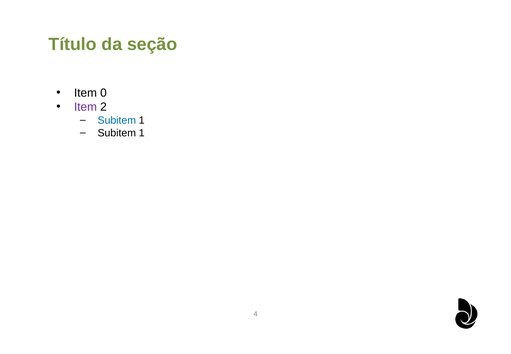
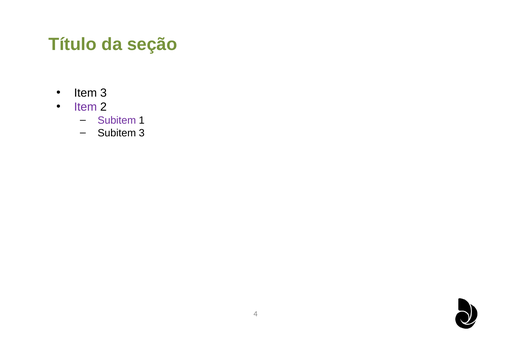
Item 0: 0 -> 3 (103, 93)
Subitem colour: blue -> purple (117, 120)
1: 1 -> 3 (142, 133)
